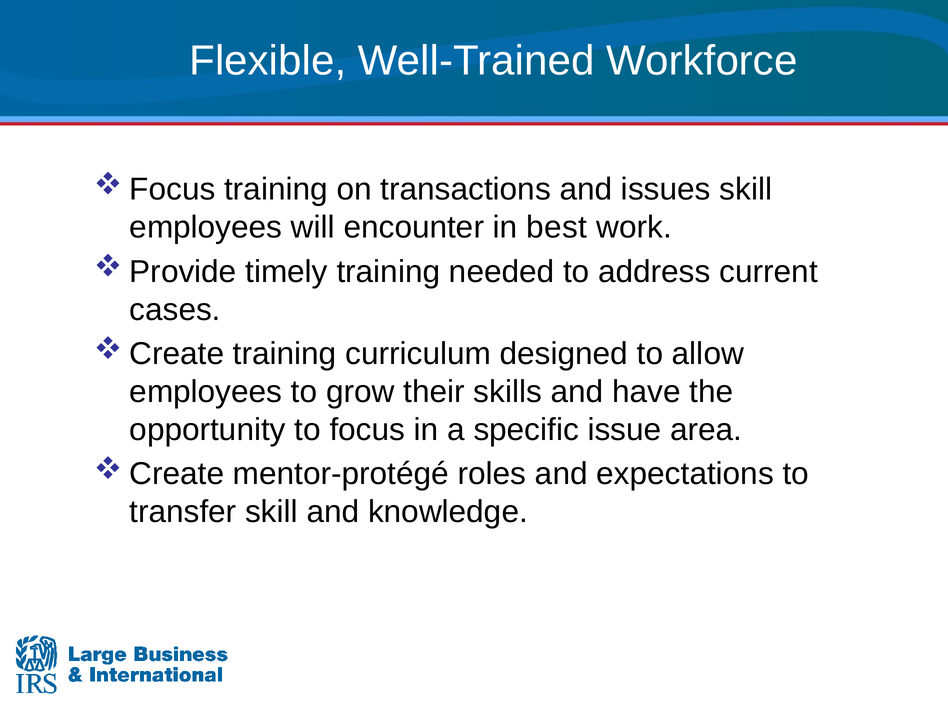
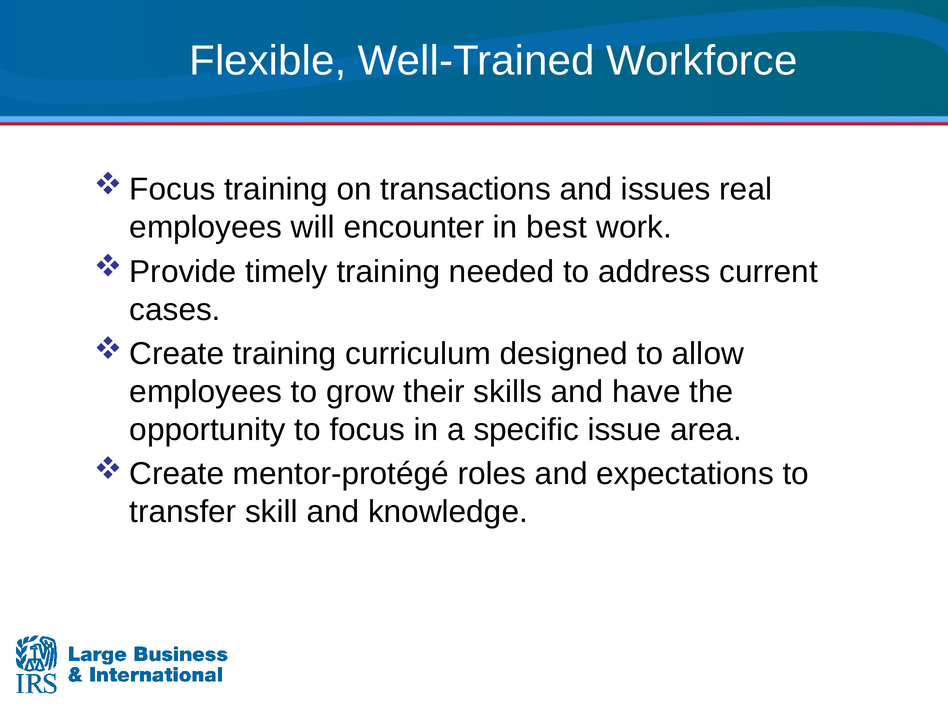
issues skill: skill -> real (746, 190)
